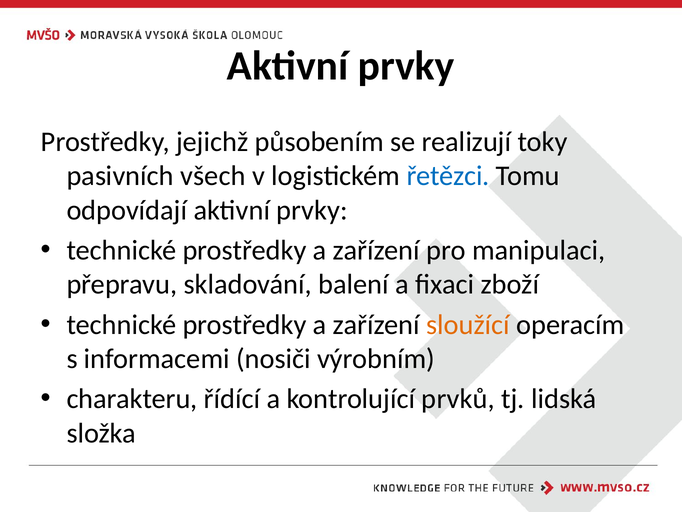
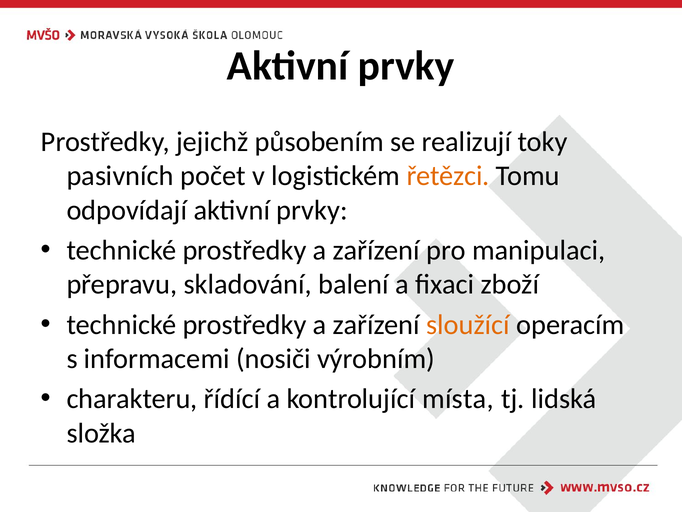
všech: všech -> počet (213, 176)
řetězci colour: blue -> orange (448, 176)
prvků: prvků -> místa (458, 399)
